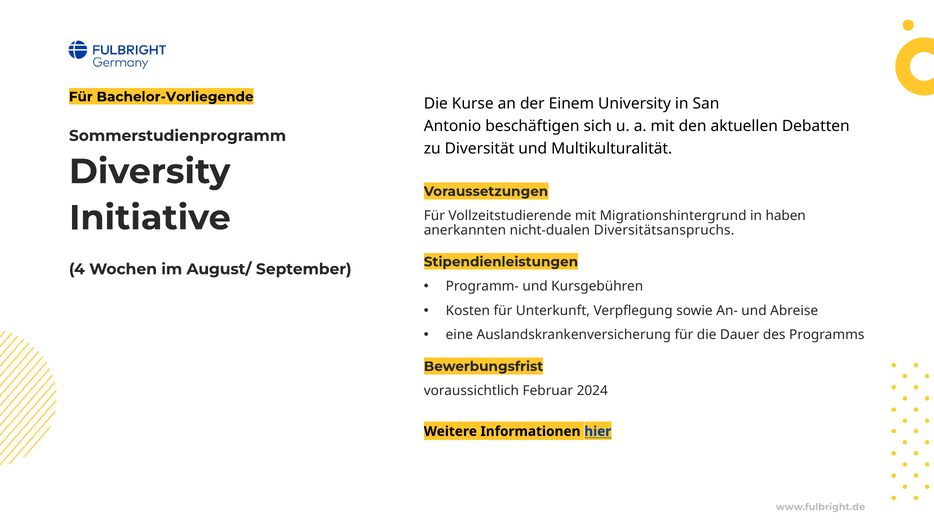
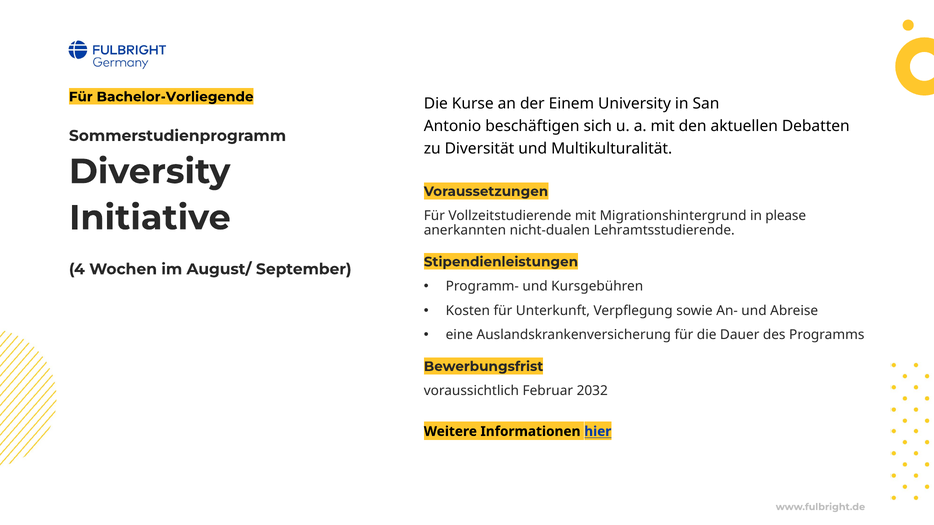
haben: haben -> please (786, 216)
Diversitätsanspruchs: Diversitätsanspruchs -> Lehramtsstudierende (664, 231)
2024: 2024 -> 2032 (592, 391)
